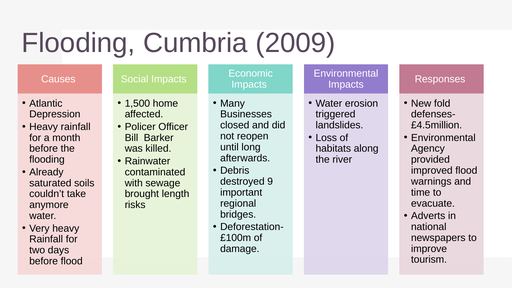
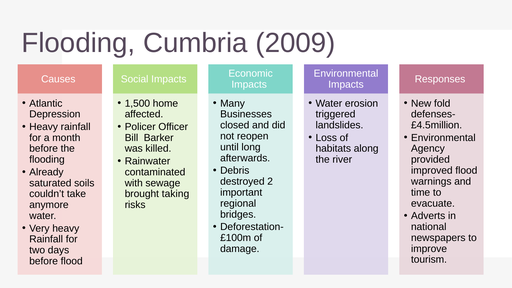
9: 9 -> 2 (270, 181)
length: length -> taking (176, 194)
